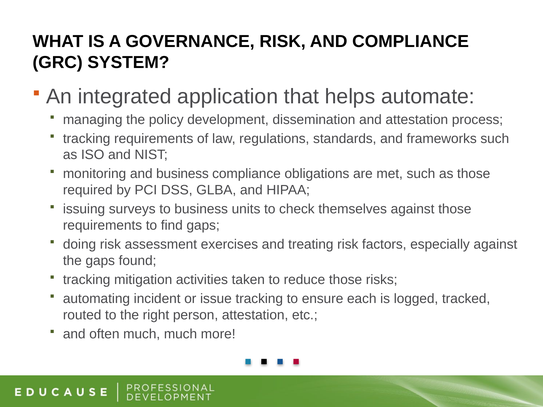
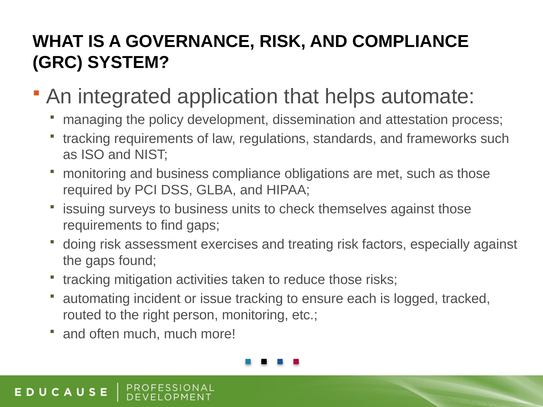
person attestation: attestation -> monitoring (255, 315)
